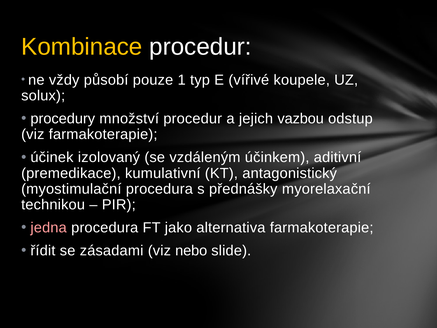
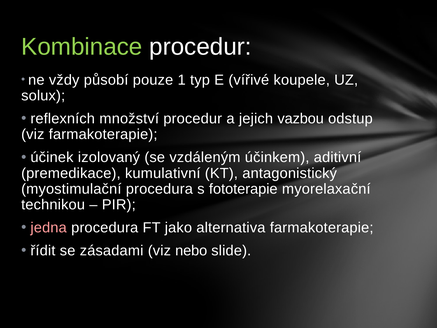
Kombinace colour: yellow -> light green (82, 47)
procedury: procedury -> reflexních (63, 119)
přednášky: přednášky -> fototerapie (243, 189)
